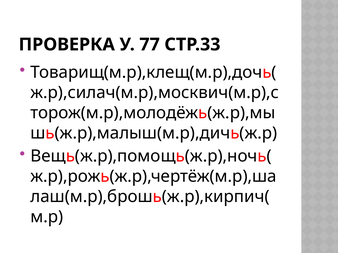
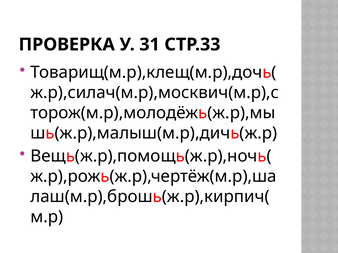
77: 77 -> 31 (150, 45)
